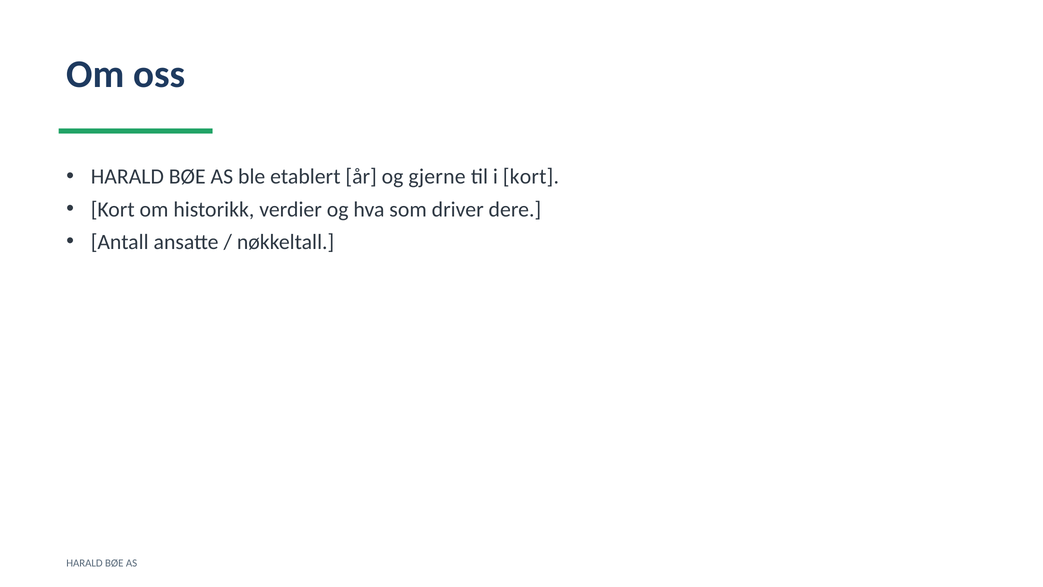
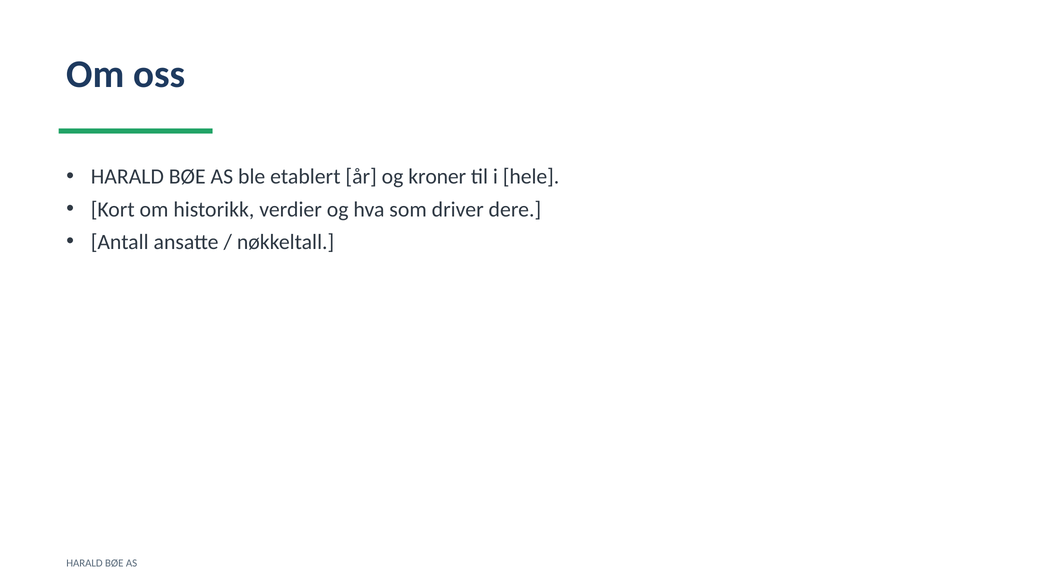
gjerne: gjerne -> kroner (437, 177)
i kort: kort -> hele (531, 177)
